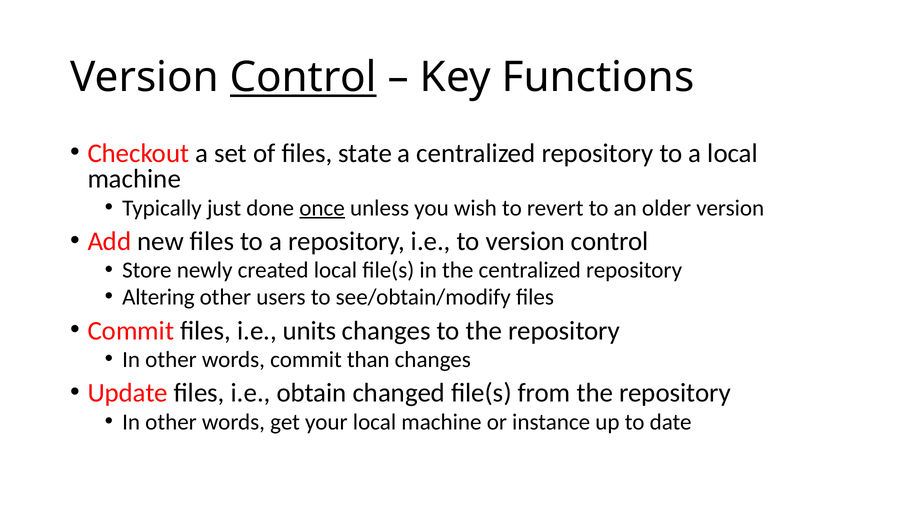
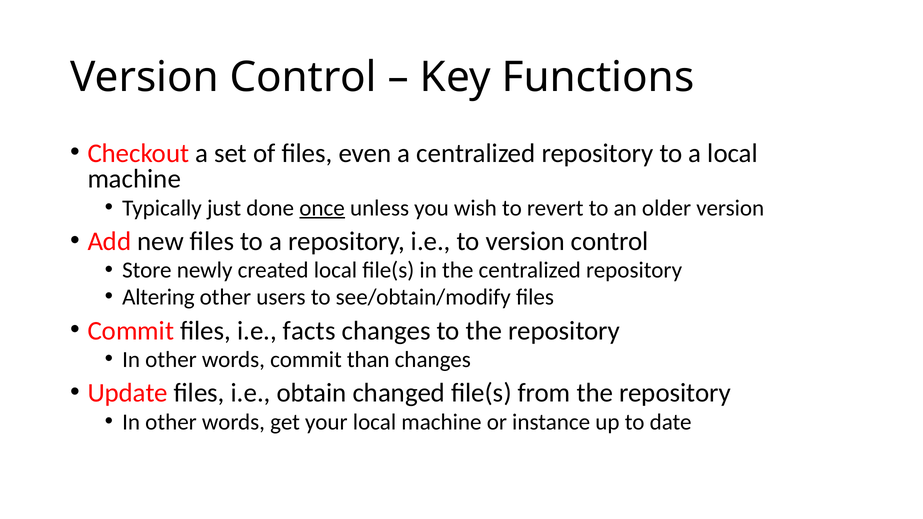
Control underline: present -> none (303, 78)
state: state -> even (365, 153)
units: units -> facts (309, 331)
